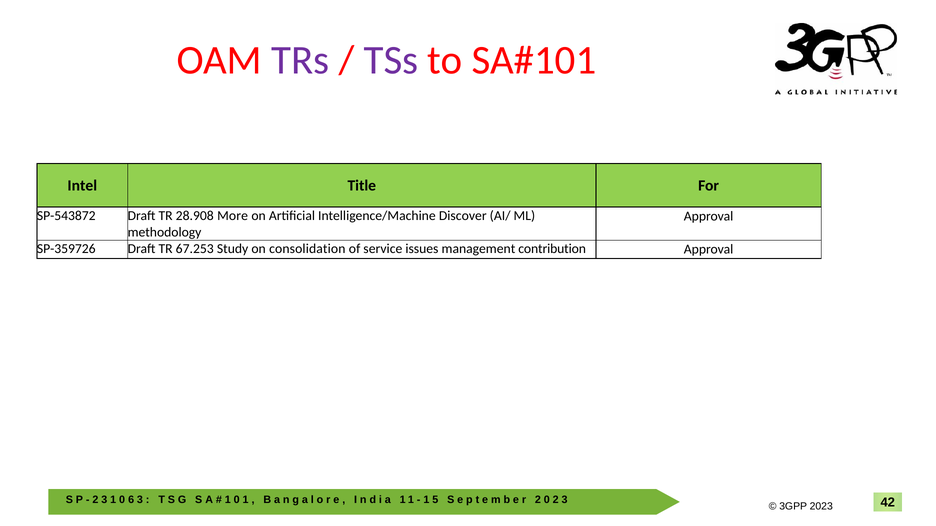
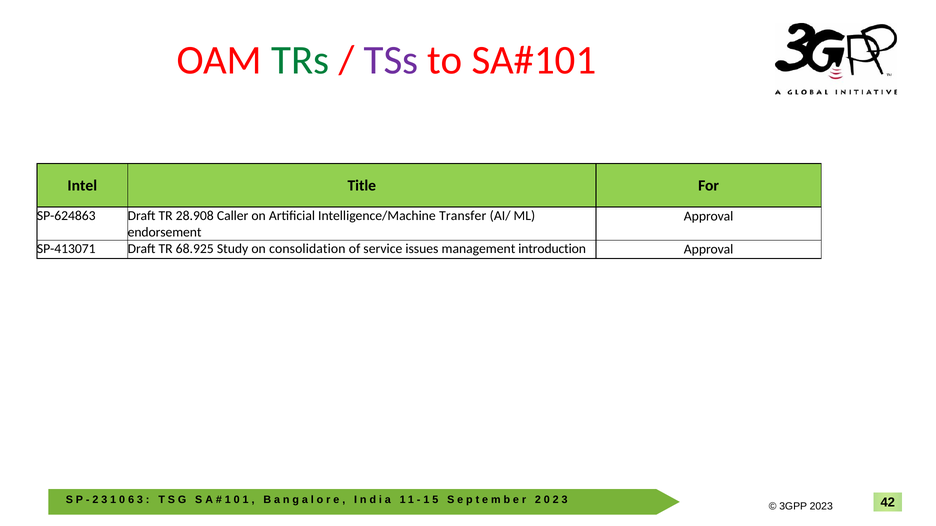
TRs colour: purple -> green (300, 60)
SP-543872: SP-543872 -> SP-624863 (66, 216)
More: More -> Caller (233, 216)
Discover: Discover -> Transfer (463, 216)
methodology: methodology -> endorsement (165, 232)
SP-359726: SP-359726 -> SP-413071 (66, 249)
67.253: 67.253 -> 68.925 (195, 249)
contribution: contribution -> introduction (552, 249)
